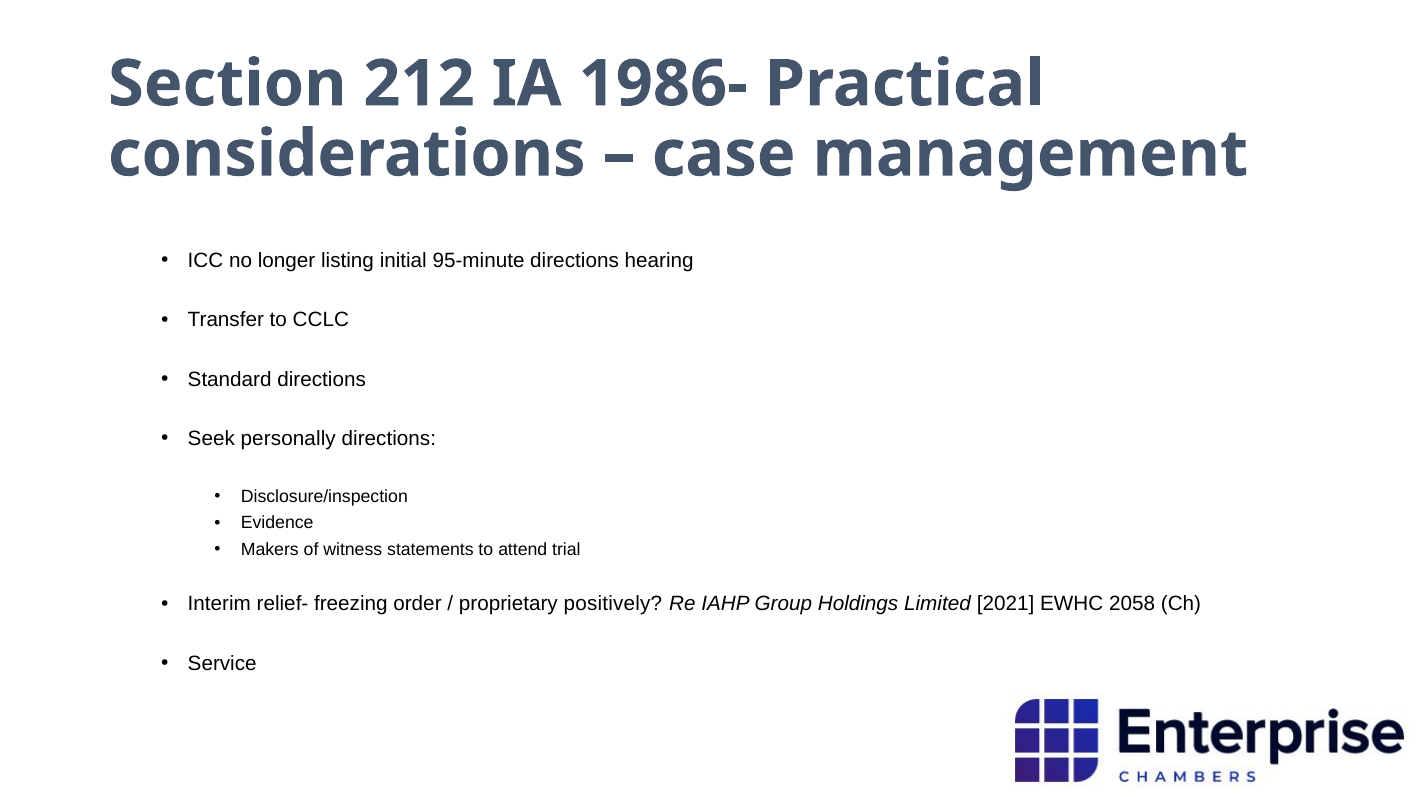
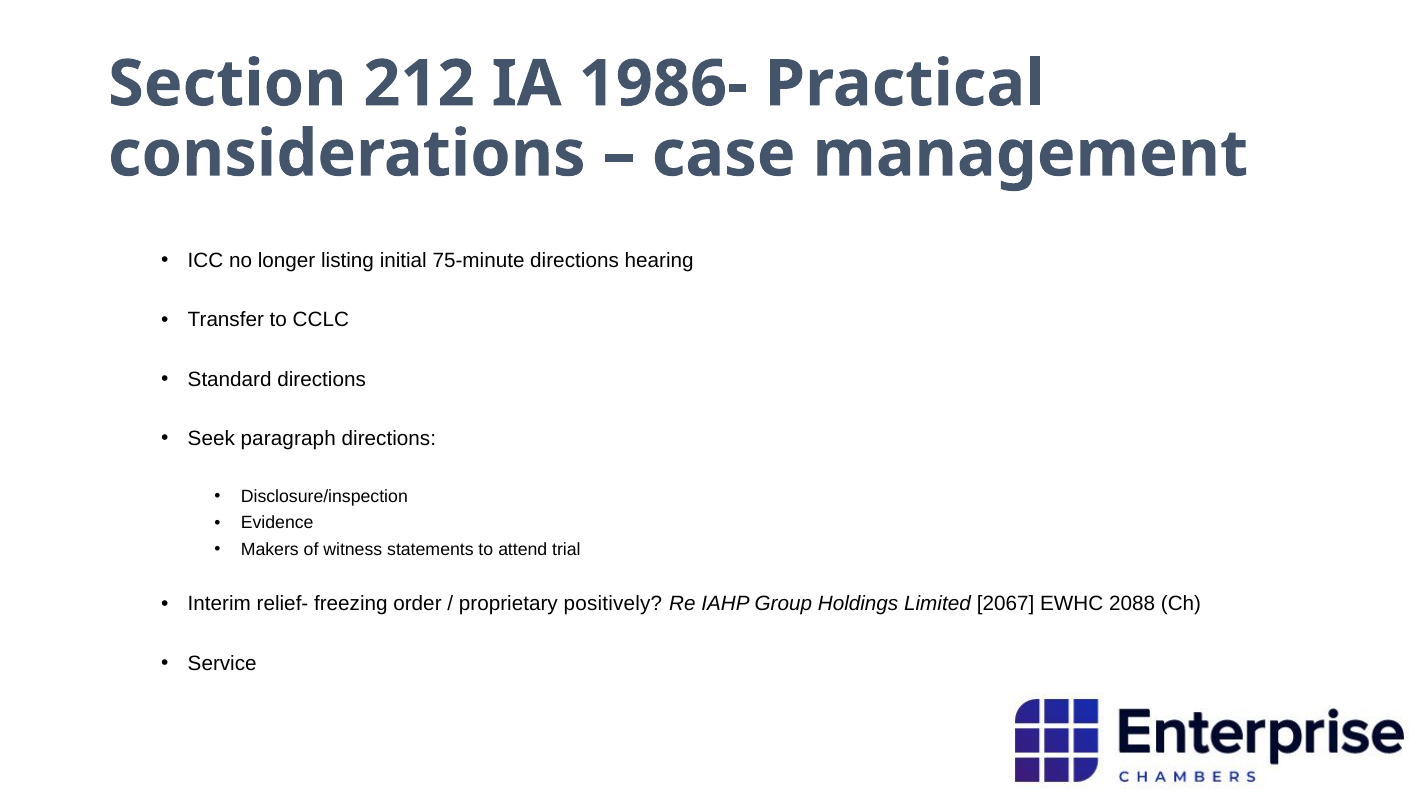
95-minute: 95-minute -> 75-minute (479, 261)
personally: personally -> paragraph (288, 439)
2021: 2021 -> 2067 (1006, 604)
2058: 2058 -> 2088 (1132, 604)
